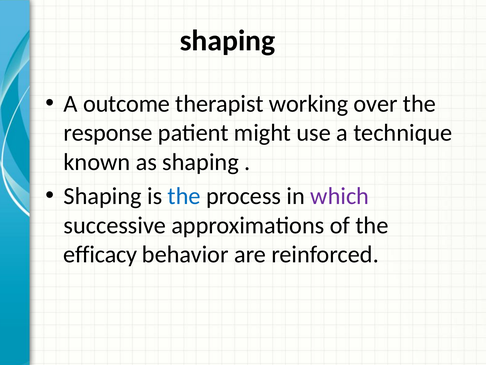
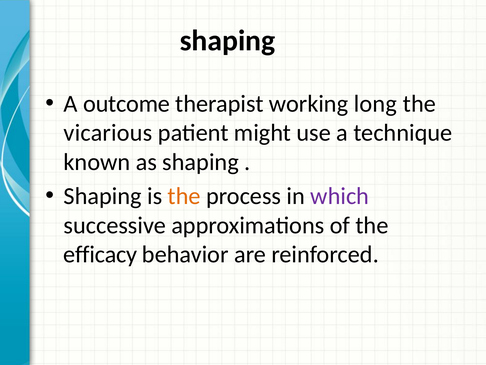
over: over -> long (375, 104)
response: response -> vicarious (108, 133)
the colour: blue -> orange (184, 196)
